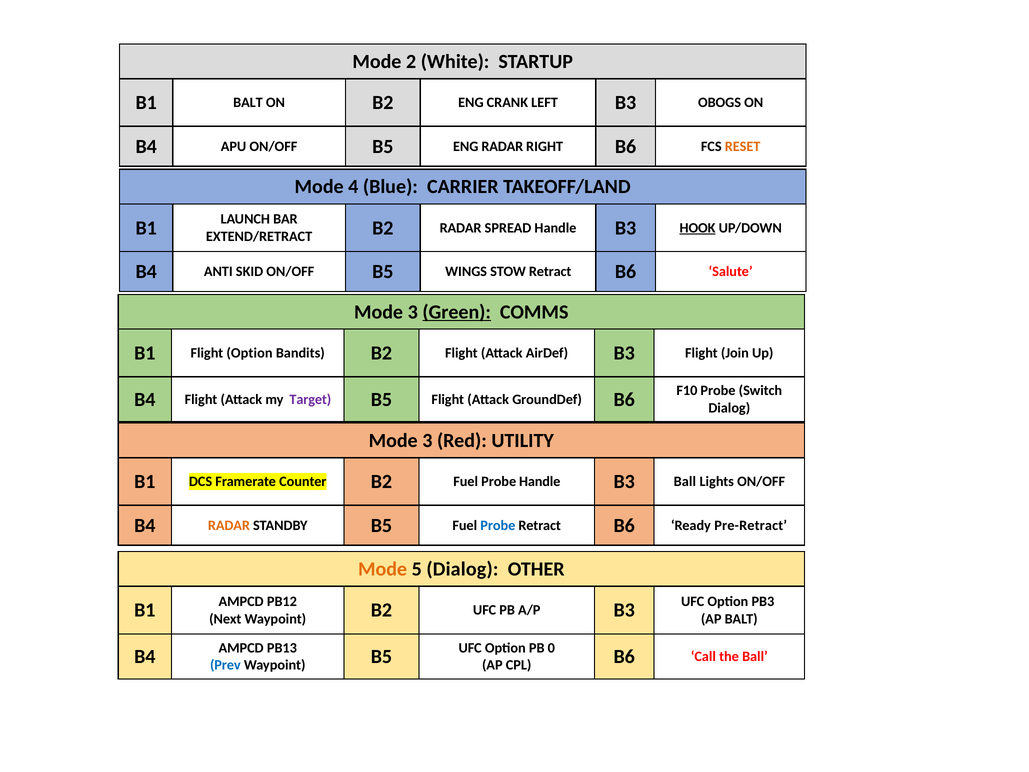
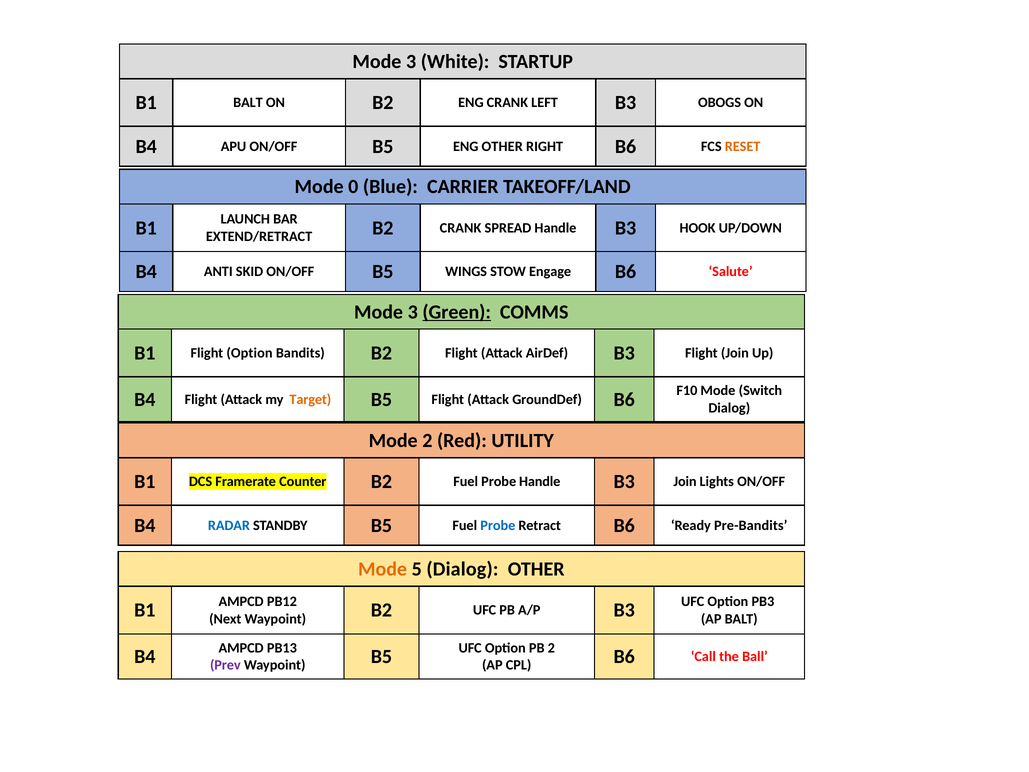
2: 2 -> 3 (411, 62)
ENG RADAR: RADAR -> OTHER (502, 146)
4: 4 -> 0 (353, 187)
B2 RADAR: RADAR -> CRANK (460, 228)
HOOK underline: present -> none (698, 228)
STOW Retract: Retract -> Engage (550, 272)
Target colour: purple -> orange (310, 399)
F10 Probe: Probe -> Mode (718, 391)
3: 3 -> 2 (427, 440)
B3 Ball: Ball -> Join (685, 481)
RADAR colour: orange -> blue (229, 525)
Pre-Retract: Pre-Retract -> Pre-Bandits (751, 525)
Prev colour: blue -> purple (225, 665)
PB 0: 0 -> 2 (551, 648)
